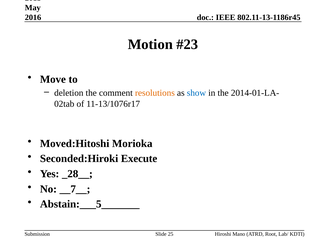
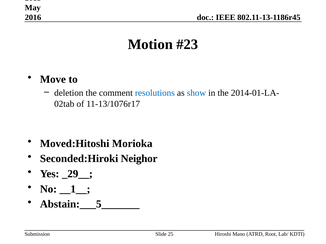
resolutions colour: orange -> blue (155, 93)
Execute: Execute -> Neighor (139, 159)
_28__: _28__ -> _29__ (77, 174)
__7__: __7__ -> __1__ (75, 189)
